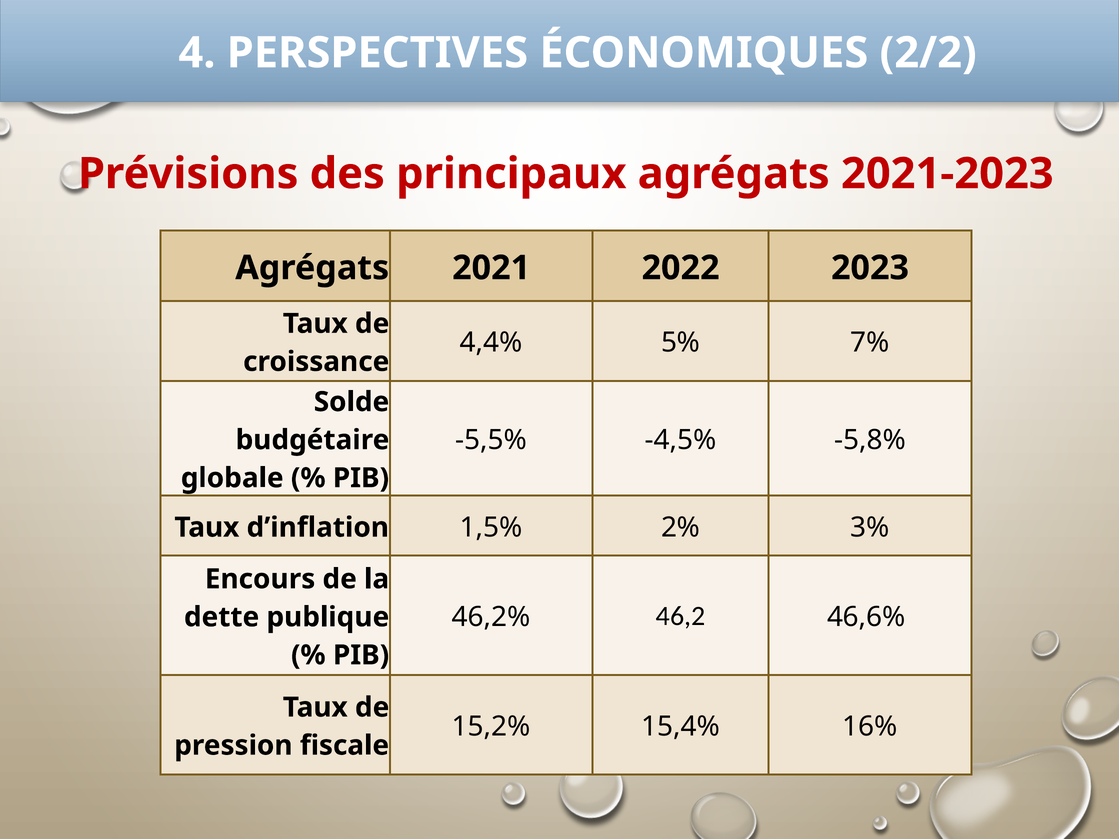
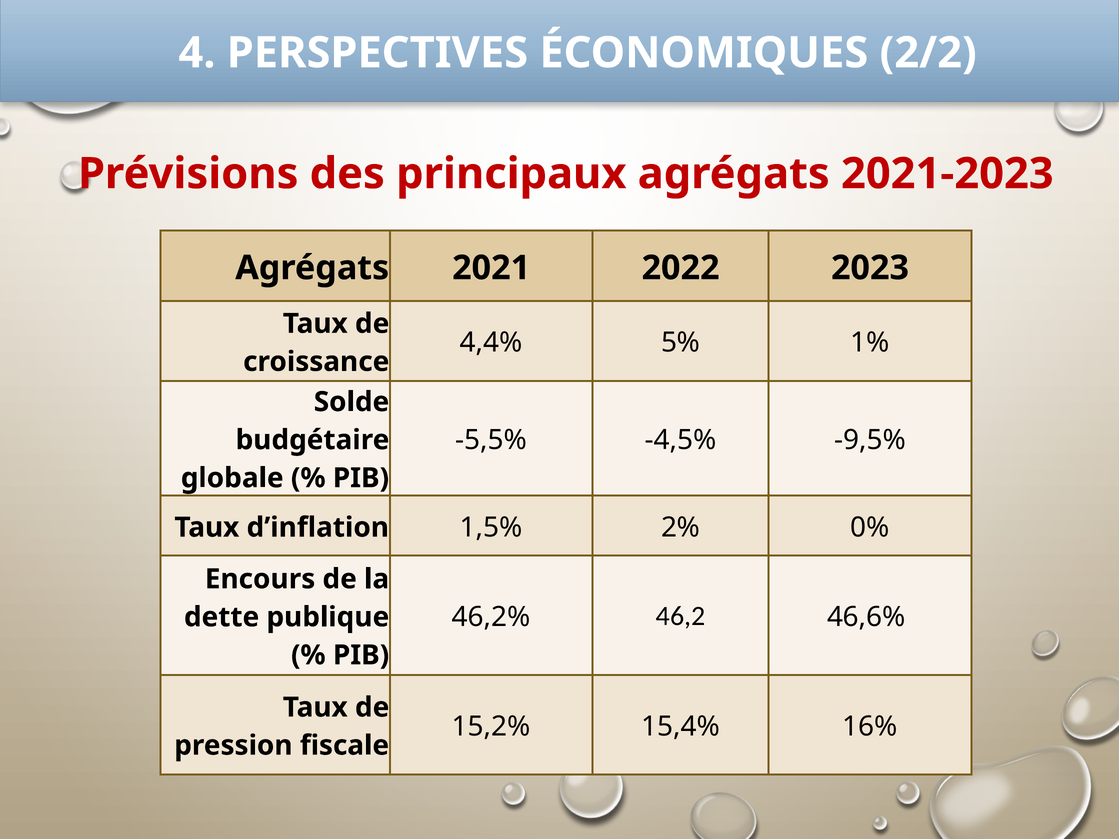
7%: 7% -> 1% (870, 343)
-5,8%: -5,8% -> -9,5% (870, 440)
3%: 3% -> 0% (870, 528)
